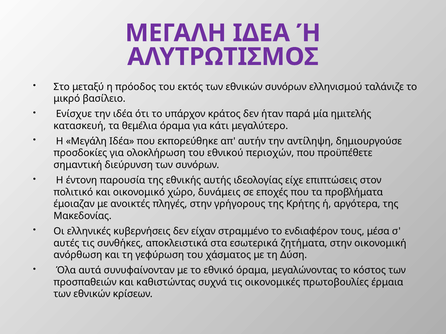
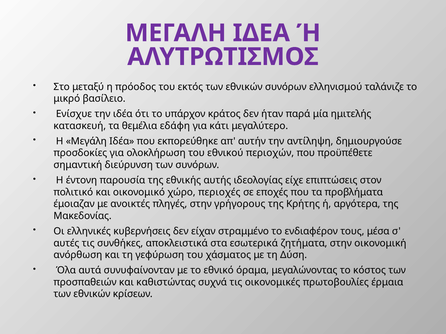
θεμέλια όραμα: όραμα -> εδάφη (175, 126)
δυνάμεις: δυνάμεις -> περιοχές (219, 192)
